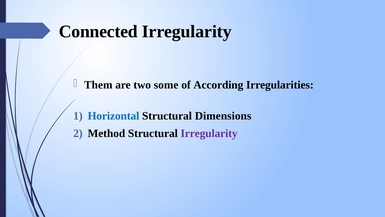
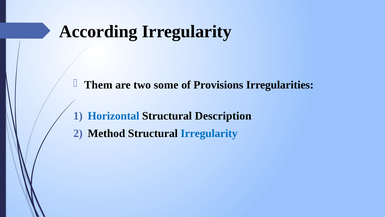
Connected: Connected -> According (98, 32)
According: According -> Provisions (218, 85)
Dimensions: Dimensions -> Description (223, 116)
Irregularity colour: purple -> blue (209, 133)
